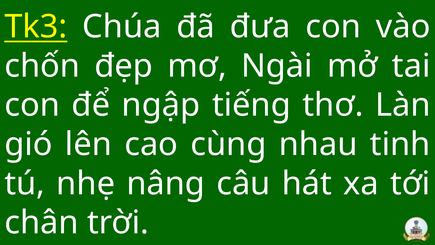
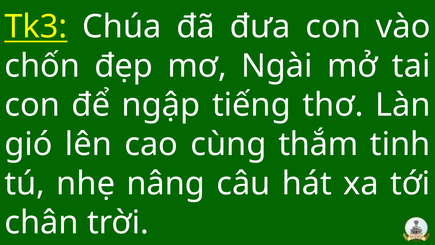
nhau: nhau -> thắm (318, 144)
